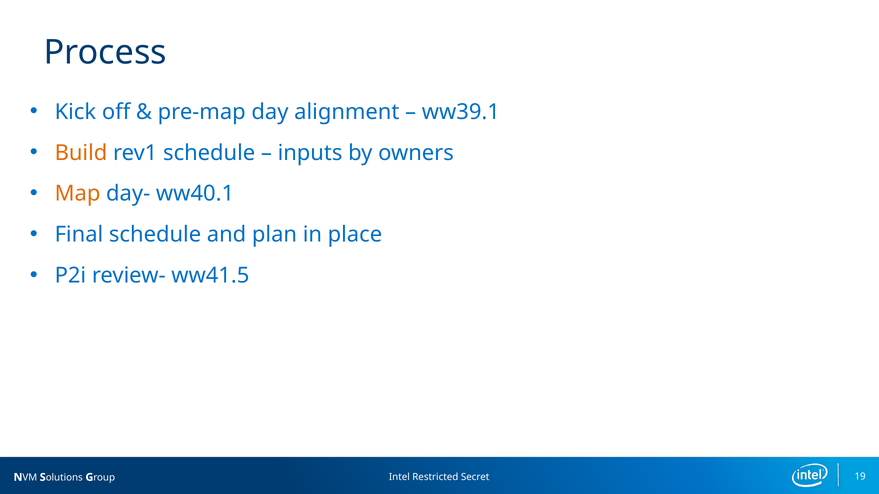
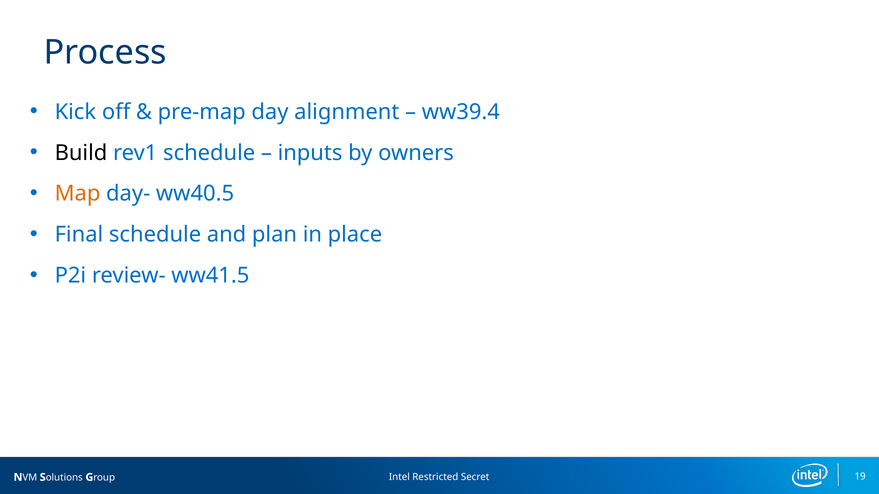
ww39.1: ww39.1 -> ww39.4 (461, 112)
Build colour: orange -> black (81, 153)
ww40.1: ww40.1 -> ww40.5 (195, 194)
